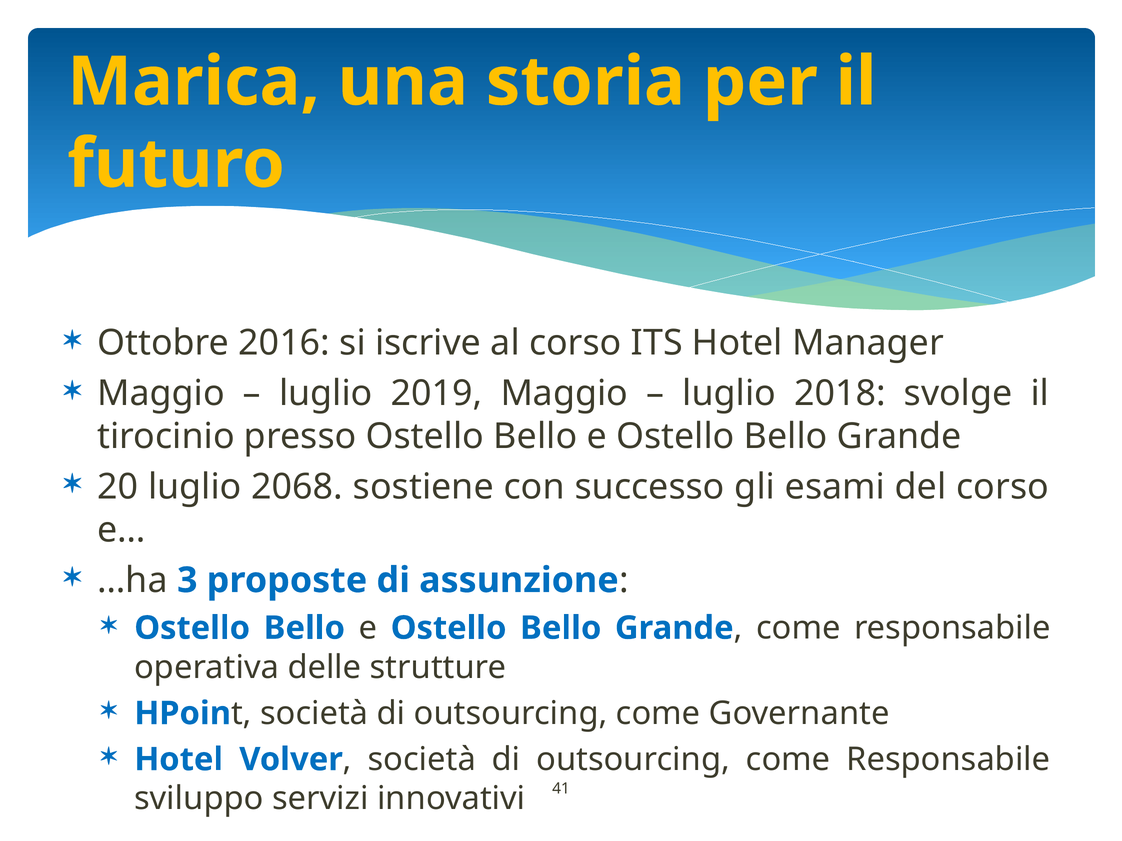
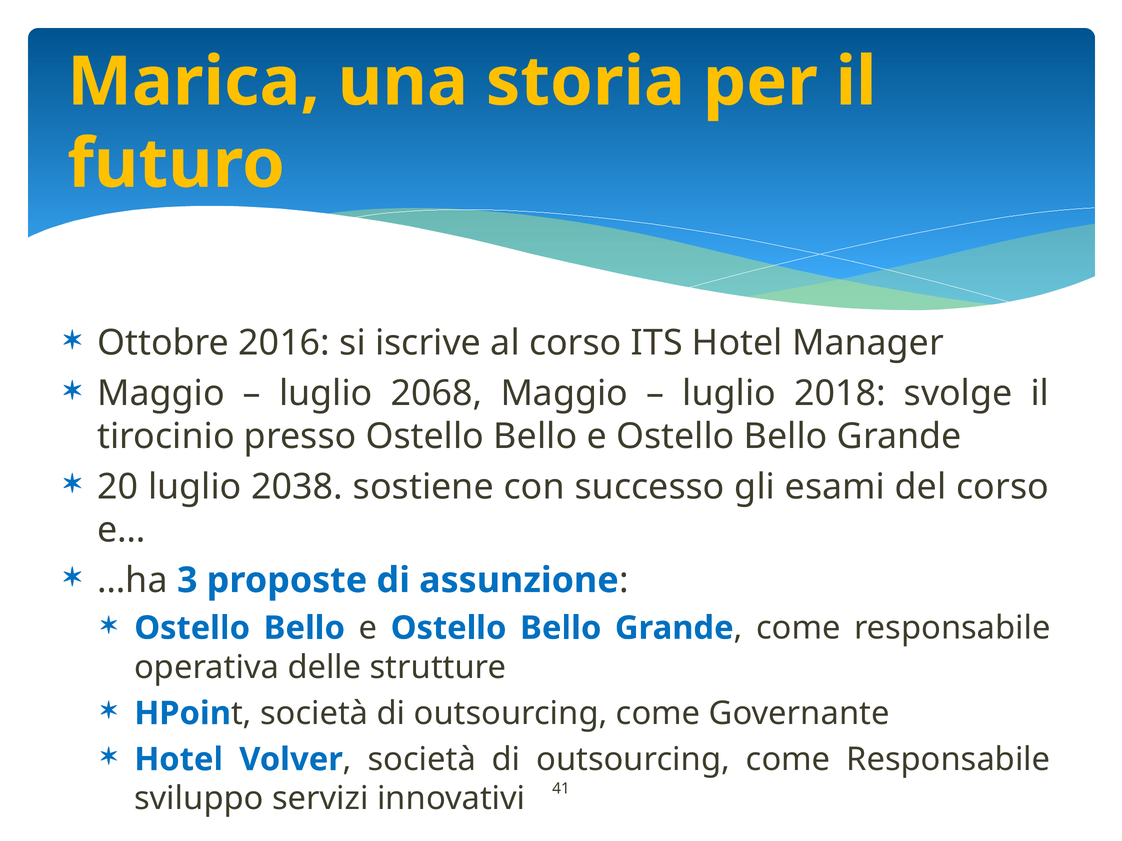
2019: 2019 -> 2068 (437, 394)
2068: 2068 -> 2038 (297, 487)
